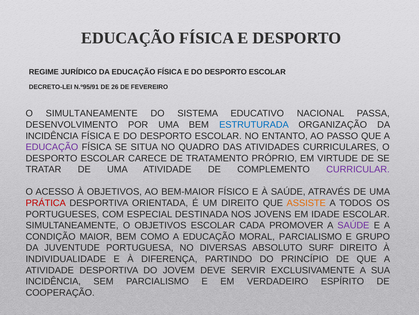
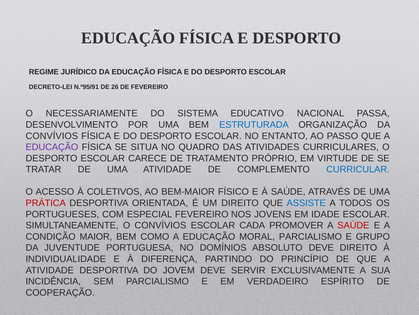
O SIMULTANEAMENTE: SIMULTANEAMENTE -> NECESSARIAMENTE (92, 113)
INCIDÊNCIA: INCIDÊNCIA -> CONVÍVIOS (52, 136)
CURRICULAR colour: purple -> blue (358, 169)
À OBJETIVOS: OBJETIVOS -> COLETIVOS (114, 191)
ASSISTE colour: orange -> blue (306, 203)
ESPECIAL DESTINADA: DESTINADA -> FEVEREIRO (202, 214)
O OBJETIVOS: OBJETIVOS -> CONVÍVIOS (160, 225)
SAÚDE colour: purple -> red (353, 225)
DIVERSAS: DIVERSAS -> DOMÍNIOS (223, 247)
ABSOLUTO SURF: SURF -> DEVE (321, 247)
